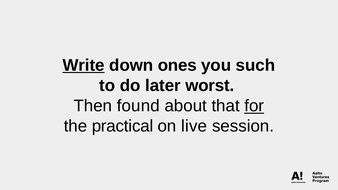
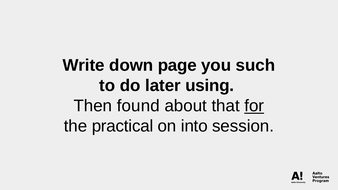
Write underline: present -> none (84, 65)
ones: ones -> page (177, 65)
worst: worst -> using (210, 86)
live: live -> into (194, 126)
